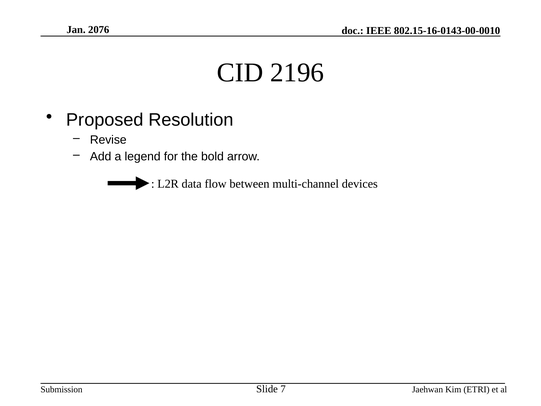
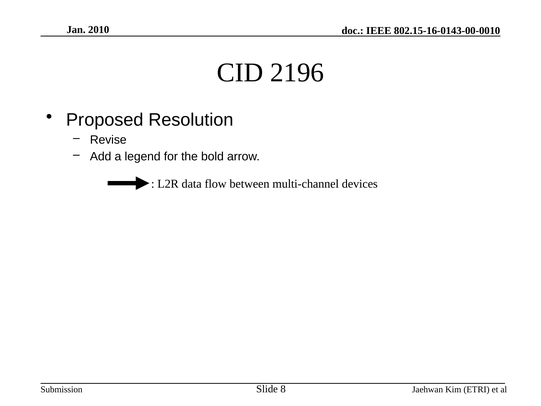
2076: 2076 -> 2010 (99, 30)
7: 7 -> 8 (283, 389)
